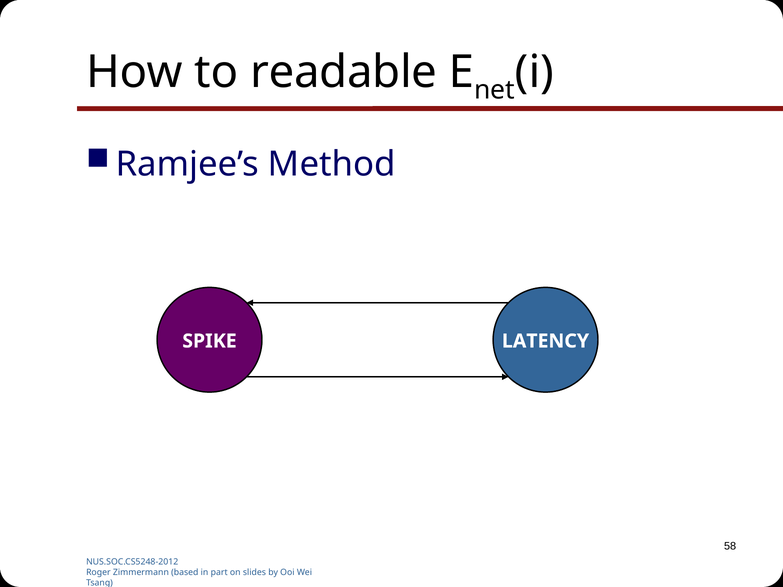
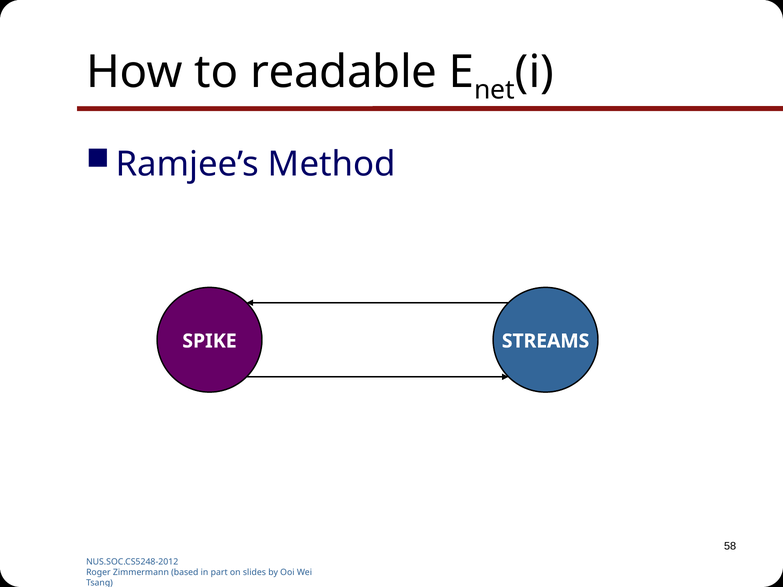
LATENCY: LATENCY -> STREAMS (546, 341)
